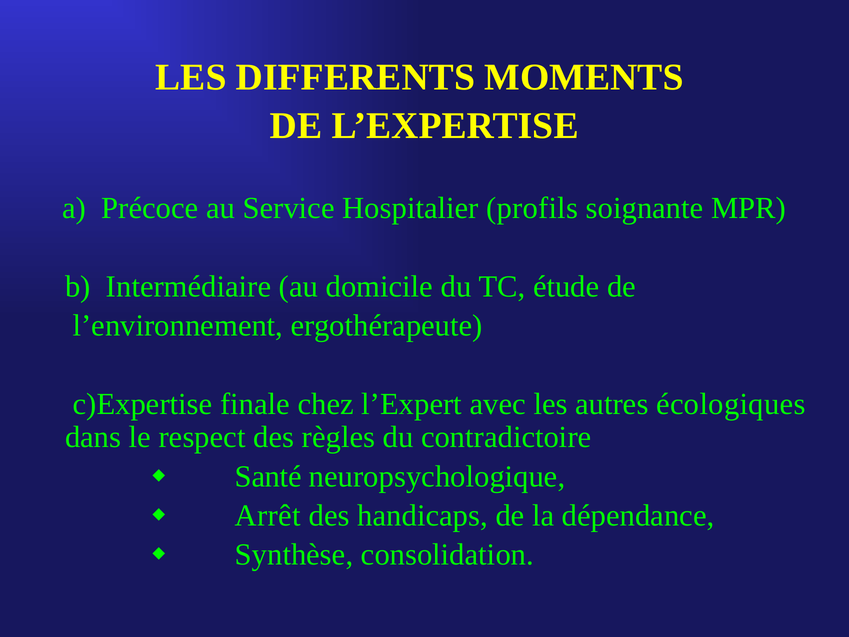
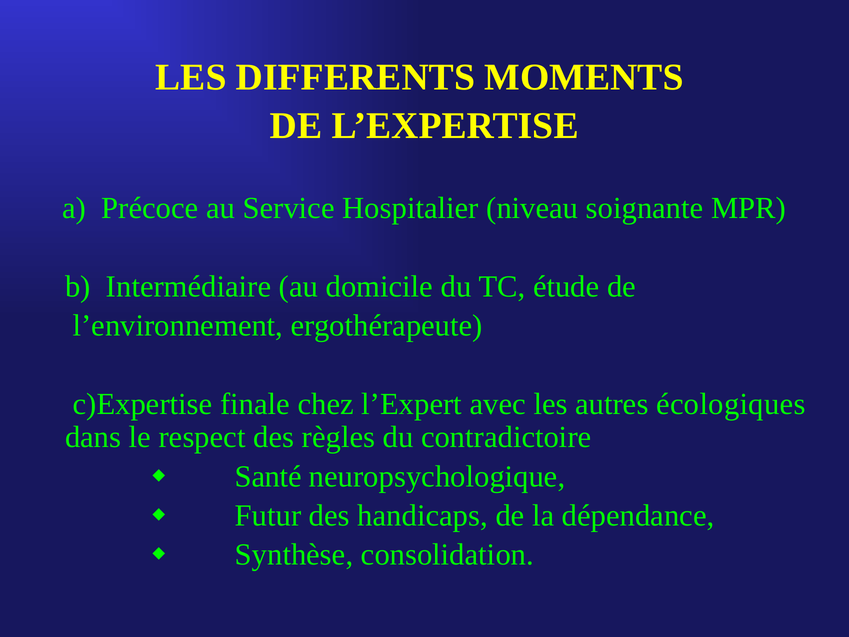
profils: profils -> niveau (532, 208)
Arrêt: Arrêt -> Futur (268, 515)
